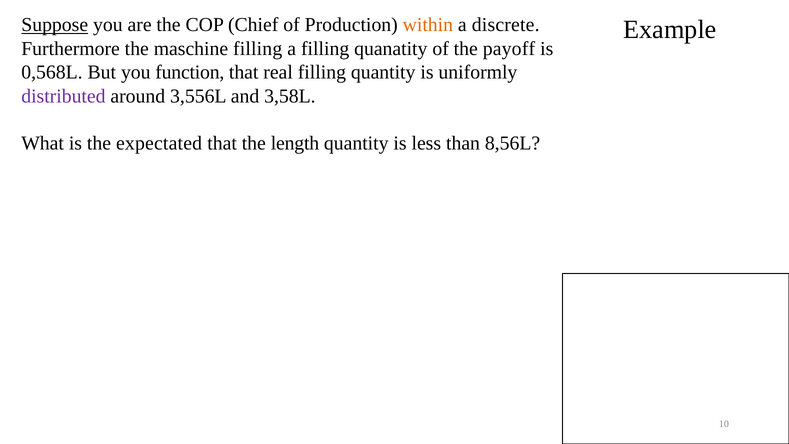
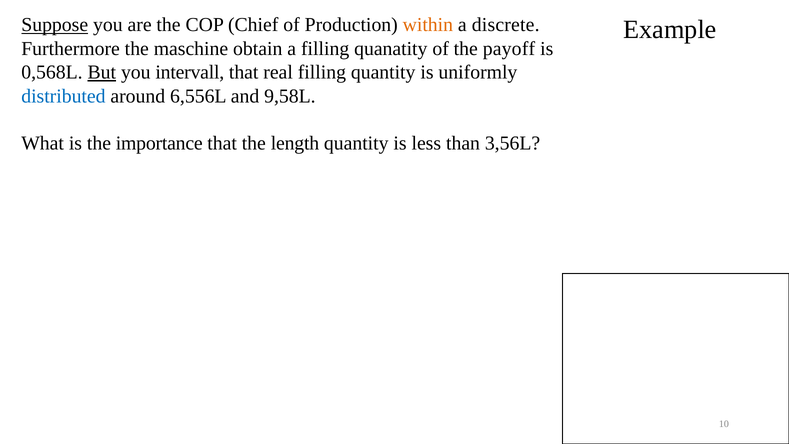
maschine filling: filling -> obtain (258, 49)
But underline: none -> present (102, 72)
function: function -> intervall (190, 72)
distributed colour: purple -> blue (63, 96)
3,556L: 3,556L -> 6,556L (198, 96)
3,58L: 3,58L -> 9,58L (290, 96)
expectated: expectated -> importance (159, 143)
8,56L: 8,56L -> 3,56L (513, 143)
